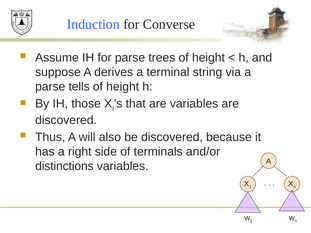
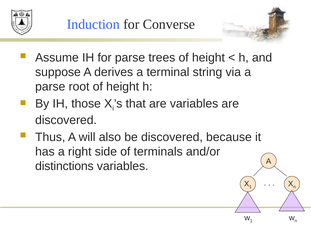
tells: tells -> root (79, 87)
